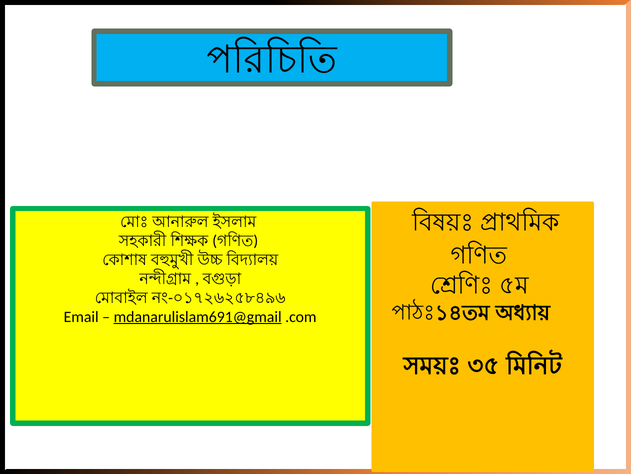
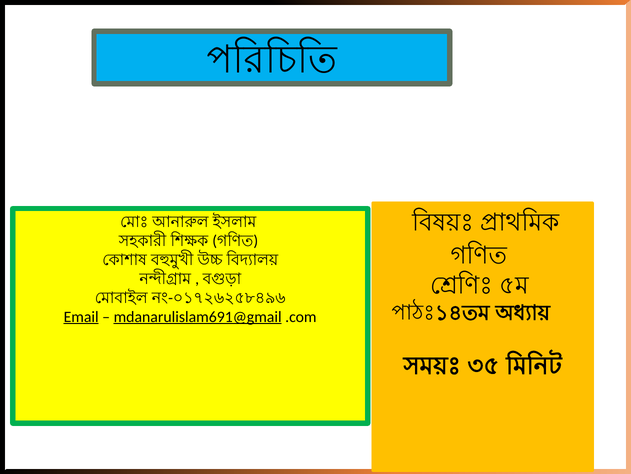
Email underline: none -> present (81, 316)
